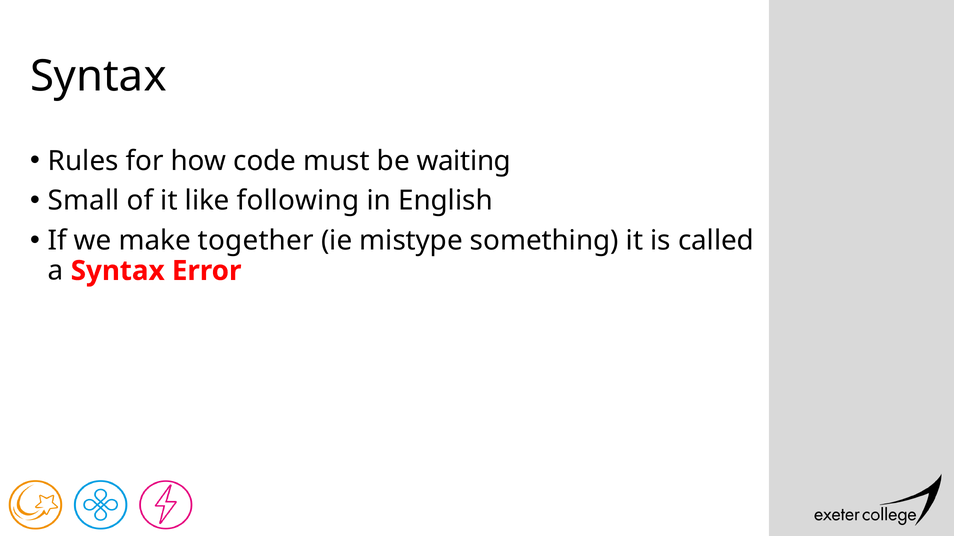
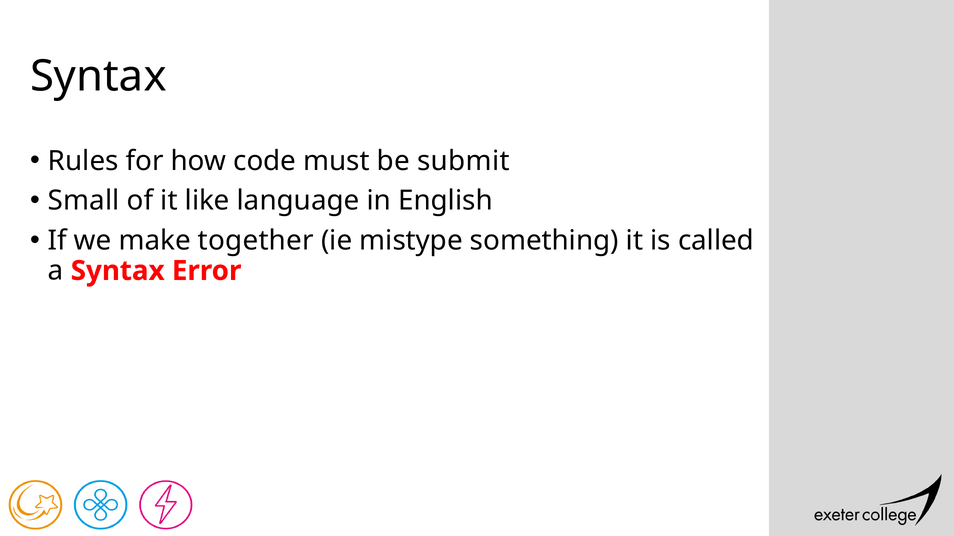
waiting: waiting -> submit (464, 161)
following: following -> language (298, 201)
